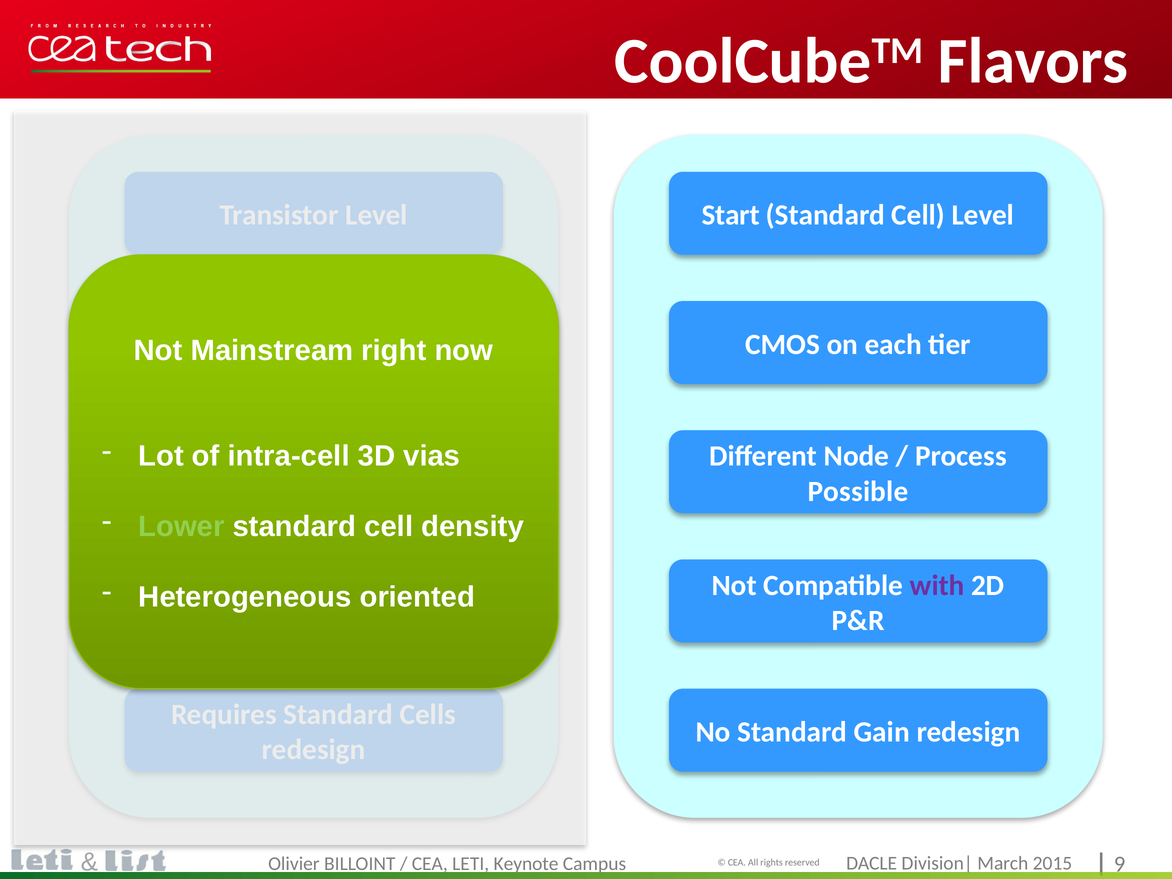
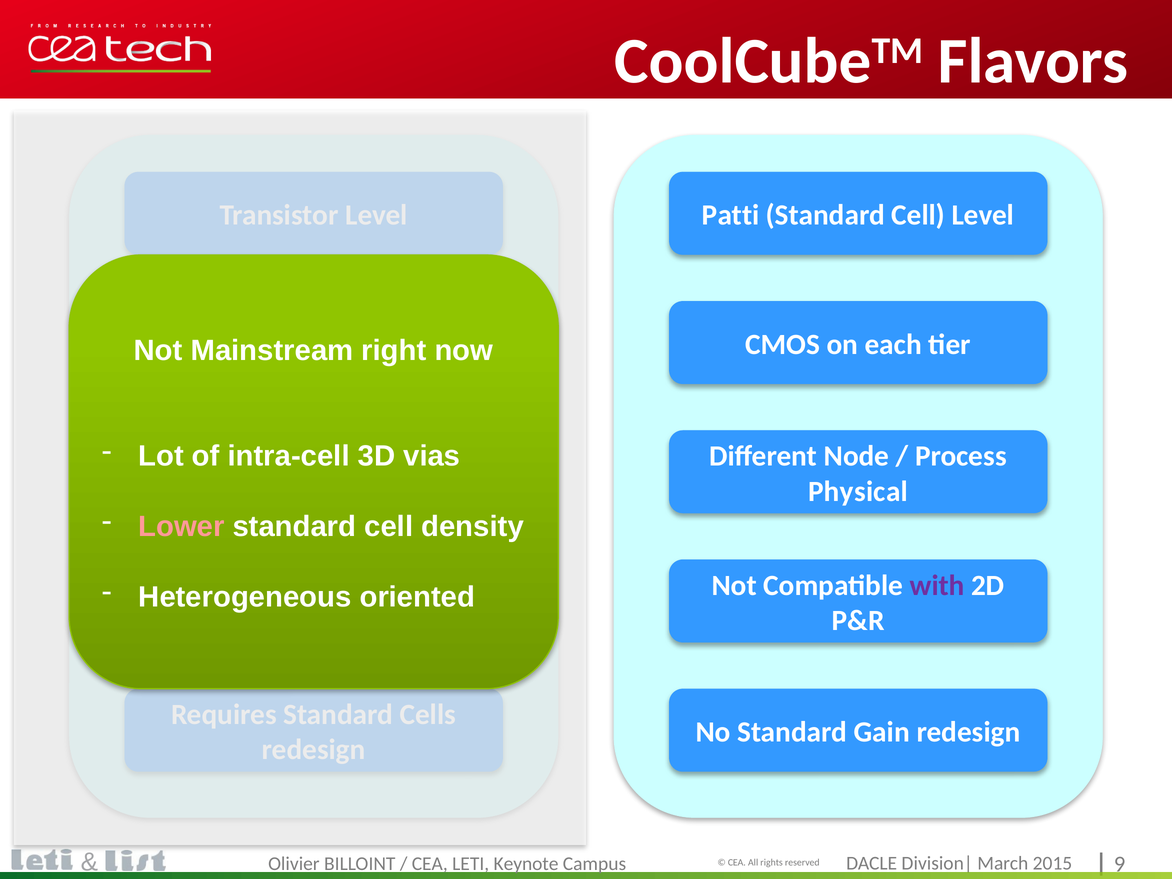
Start: Start -> Patti (731, 215)
Possible: Possible -> Physical (858, 491)
Lower colour: light green -> pink (181, 527)
